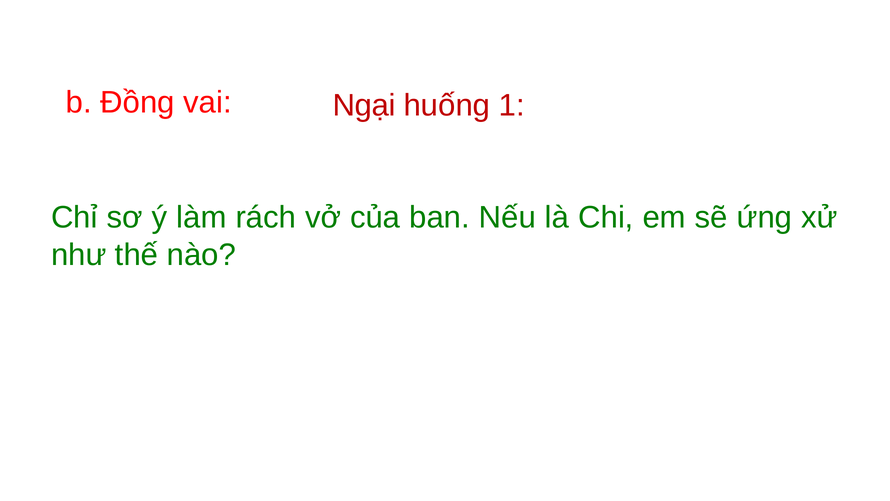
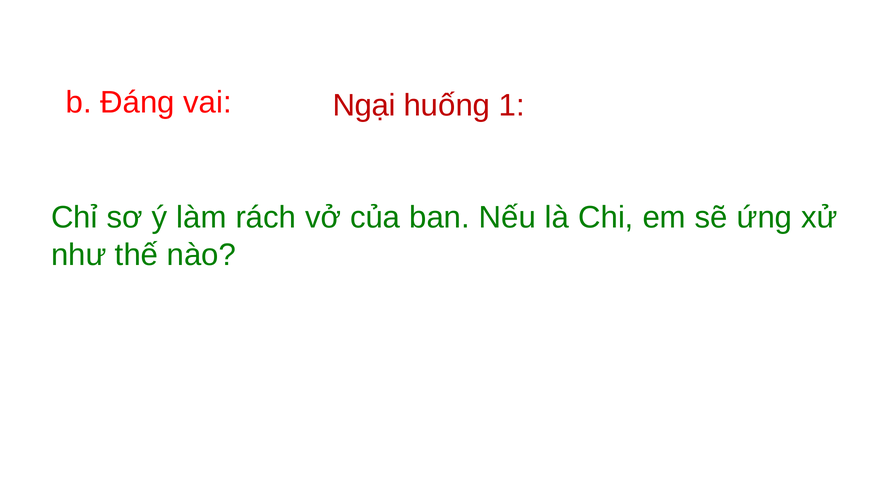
Đồng: Đồng -> Đáng (138, 102)
